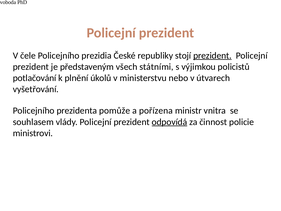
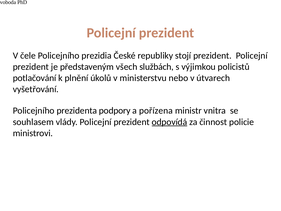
prezident underline: present -> none (212, 55)
státními: státními -> službách (157, 67)
pomůže: pomůže -> podpory (115, 111)
